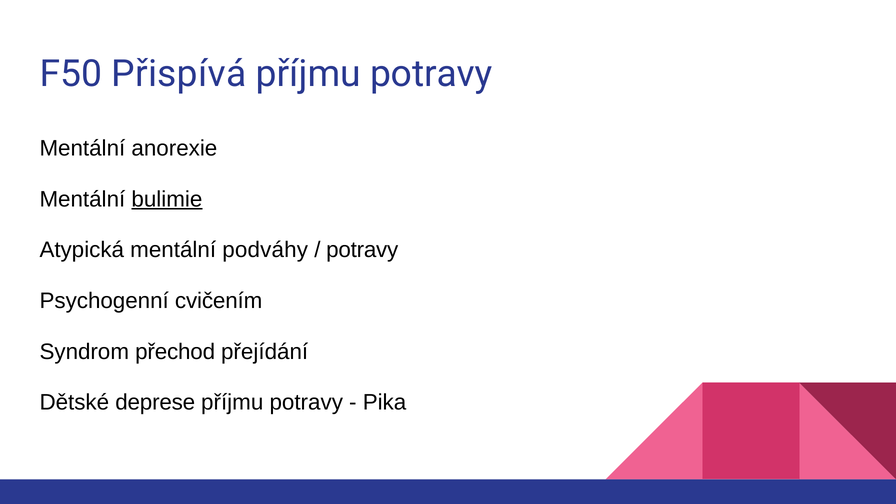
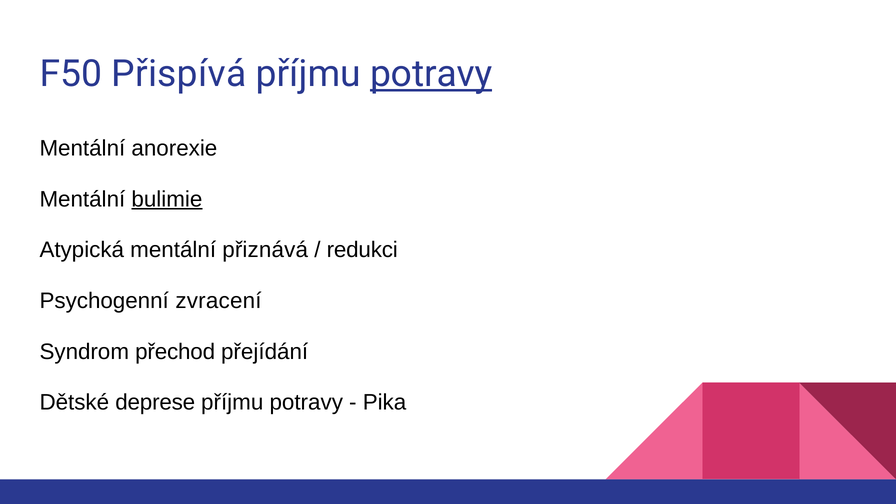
potravy underline: none -> present (431, 74)
podváhy: podváhy -> přiznává (265, 250)
potravy: potravy -> redukci (362, 250)
cvičením: cvičením -> zvracení (218, 301)
